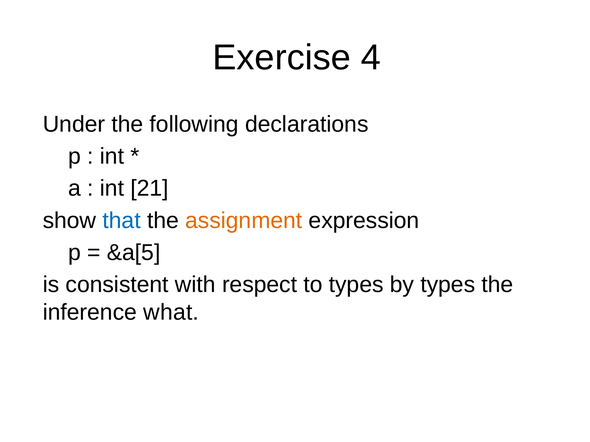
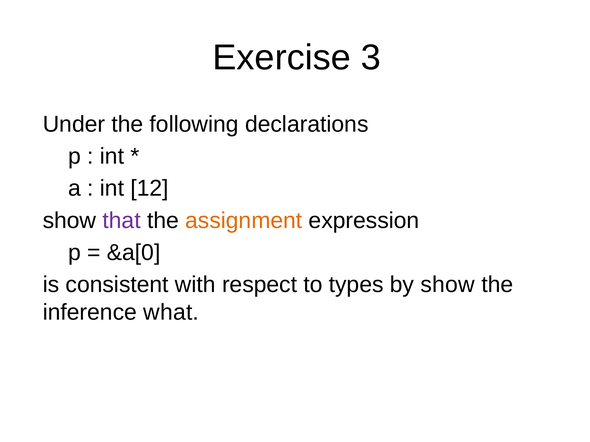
4: 4 -> 3 (371, 58)
21: 21 -> 12 (149, 189)
that colour: blue -> purple (122, 221)
&a[5: &a[5 -> &a[0 (134, 253)
by types: types -> show (448, 285)
